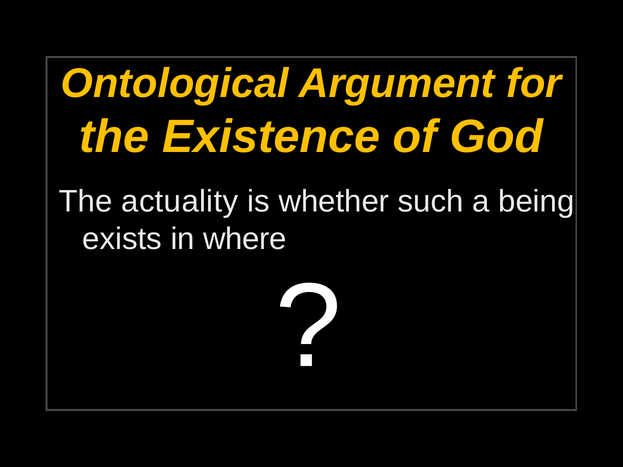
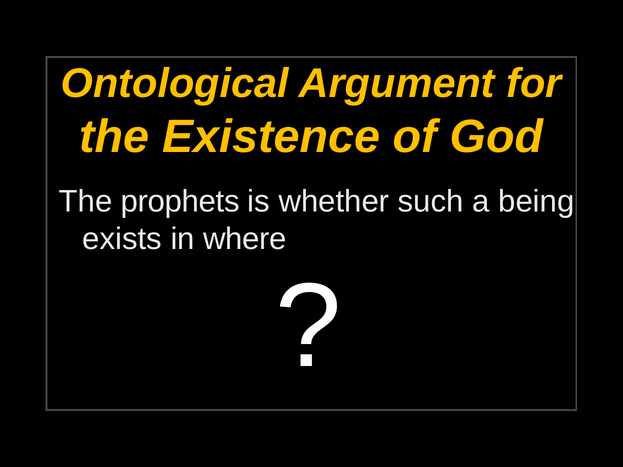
actuality: actuality -> prophets (180, 202)
